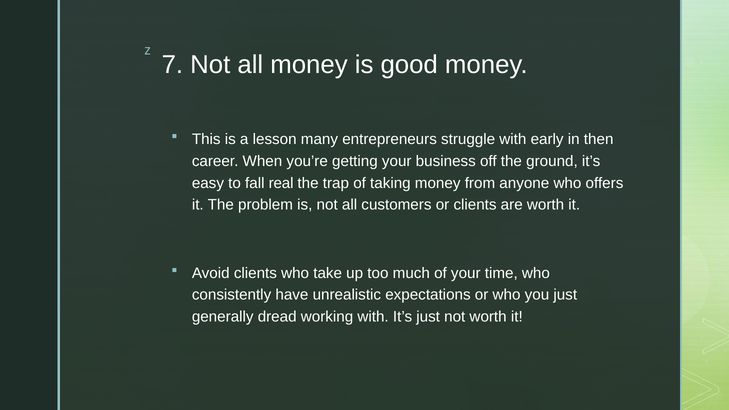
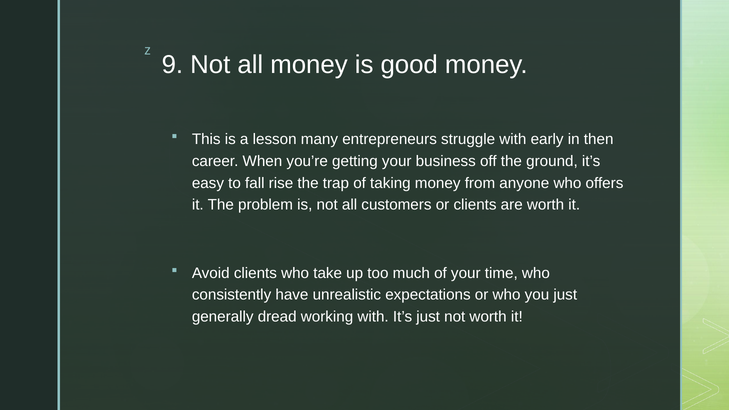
7: 7 -> 9 (172, 65)
real: real -> rise (281, 183)
